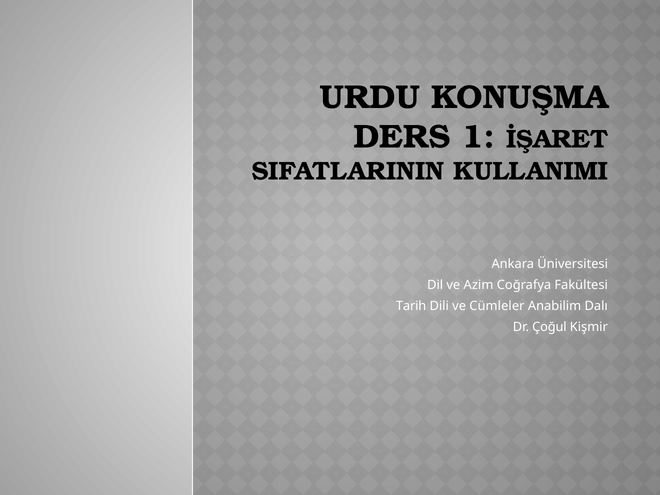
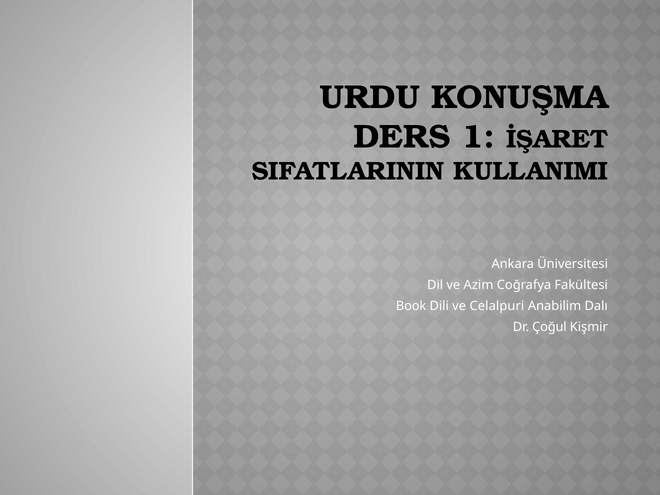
Tarih: Tarih -> Book (411, 306)
Cümleler: Cümleler -> Celalpuri (497, 306)
